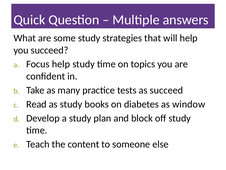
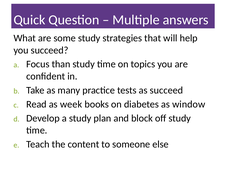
Focus help: help -> than (61, 64)
as study: study -> week (71, 104)
